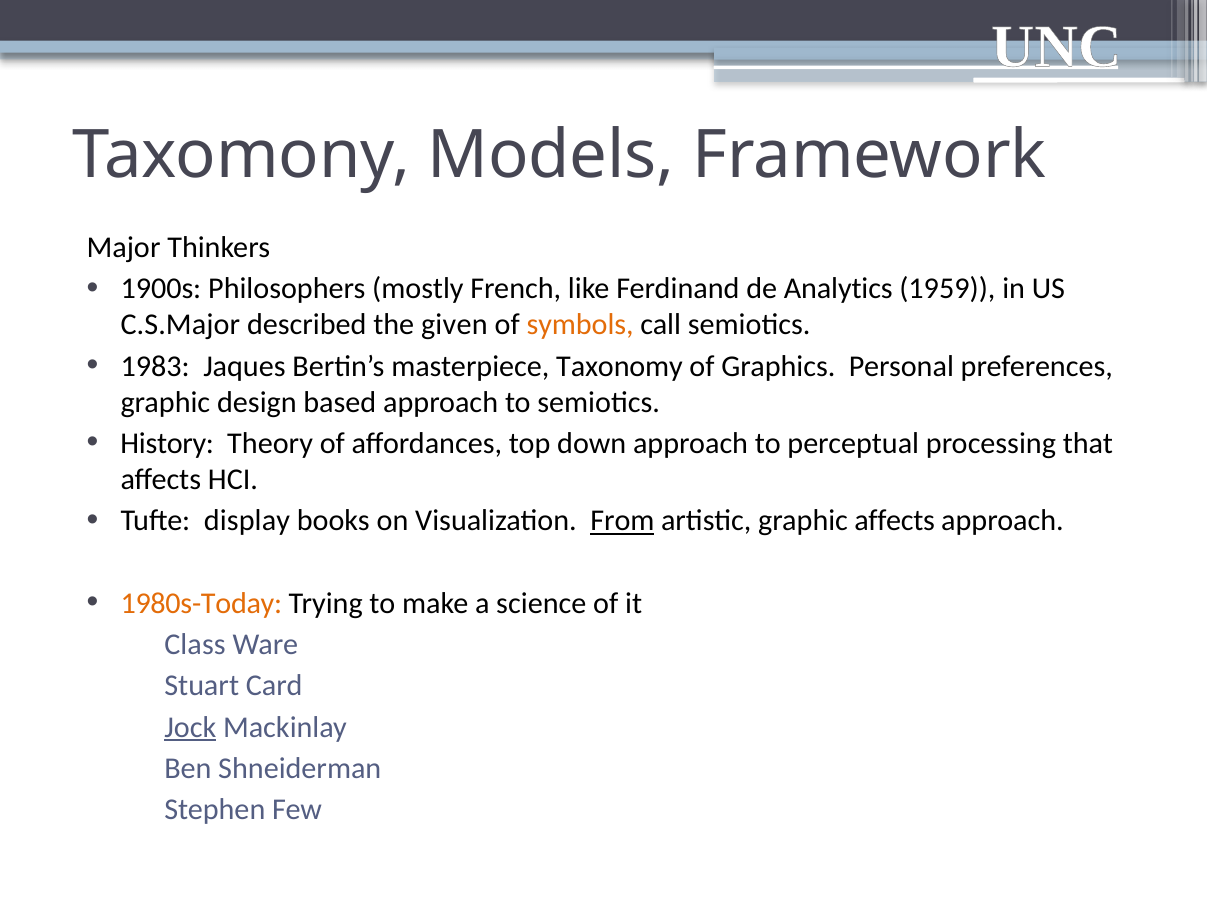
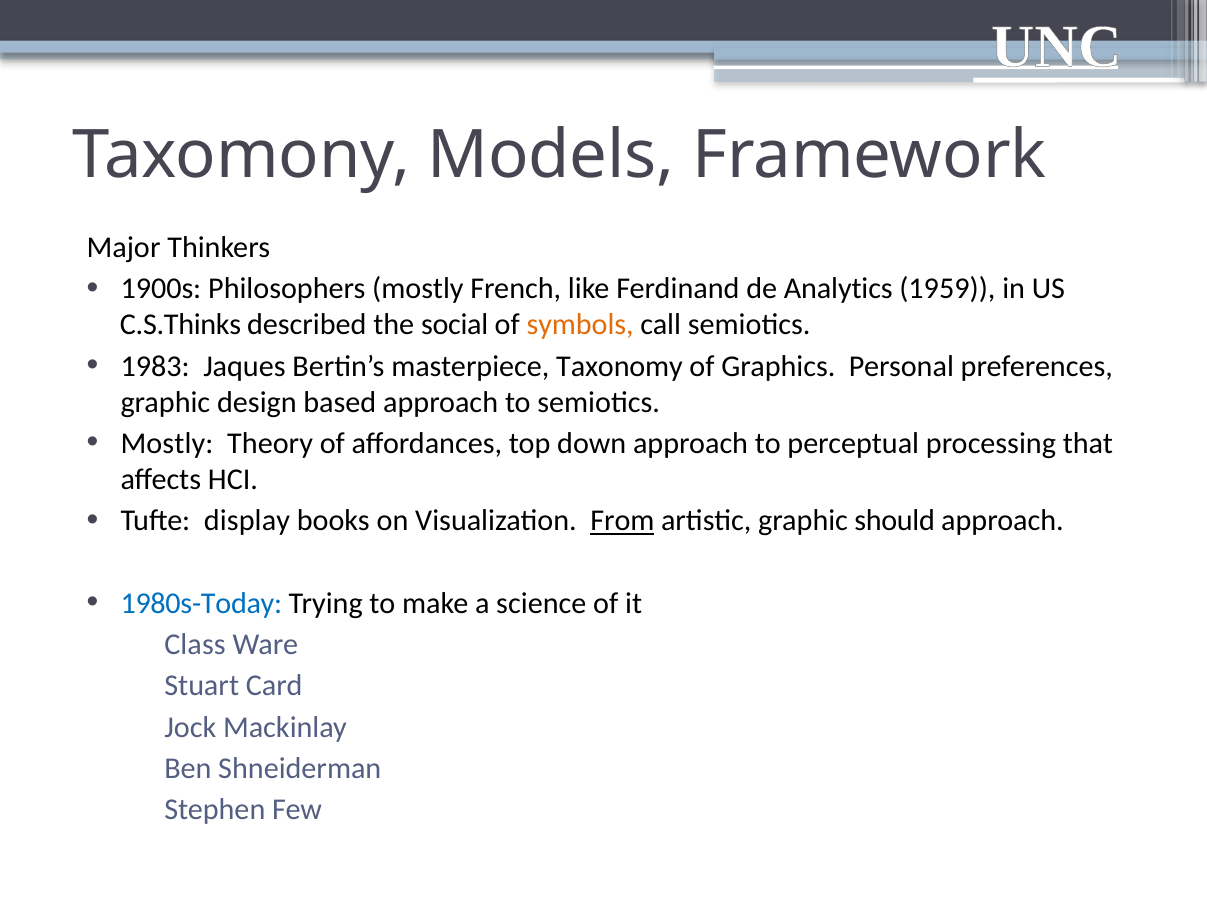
C.S.Major: C.S.Major -> C.S.Thinks (181, 325)
given: given -> social (455, 325)
History: History -> Mostly (167, 444)
graphic affects: affects -> should (895, 521)
1980s-Today colour: orange -> blue (201, 604)
Jock underline: present -> none (190, 727)
